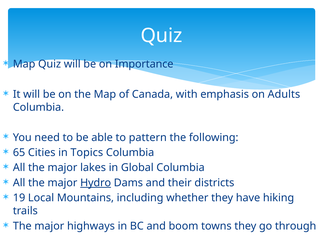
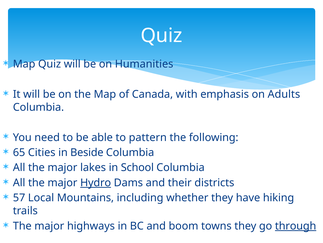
Importance: Importance -> Humanities (144, 64)
Topics: Topics -> Beside (87, 152)
Global: Global -> School (137, 167)
19: 19 -> 57 (19, 197)
through underline: none -> present (296, 225)
